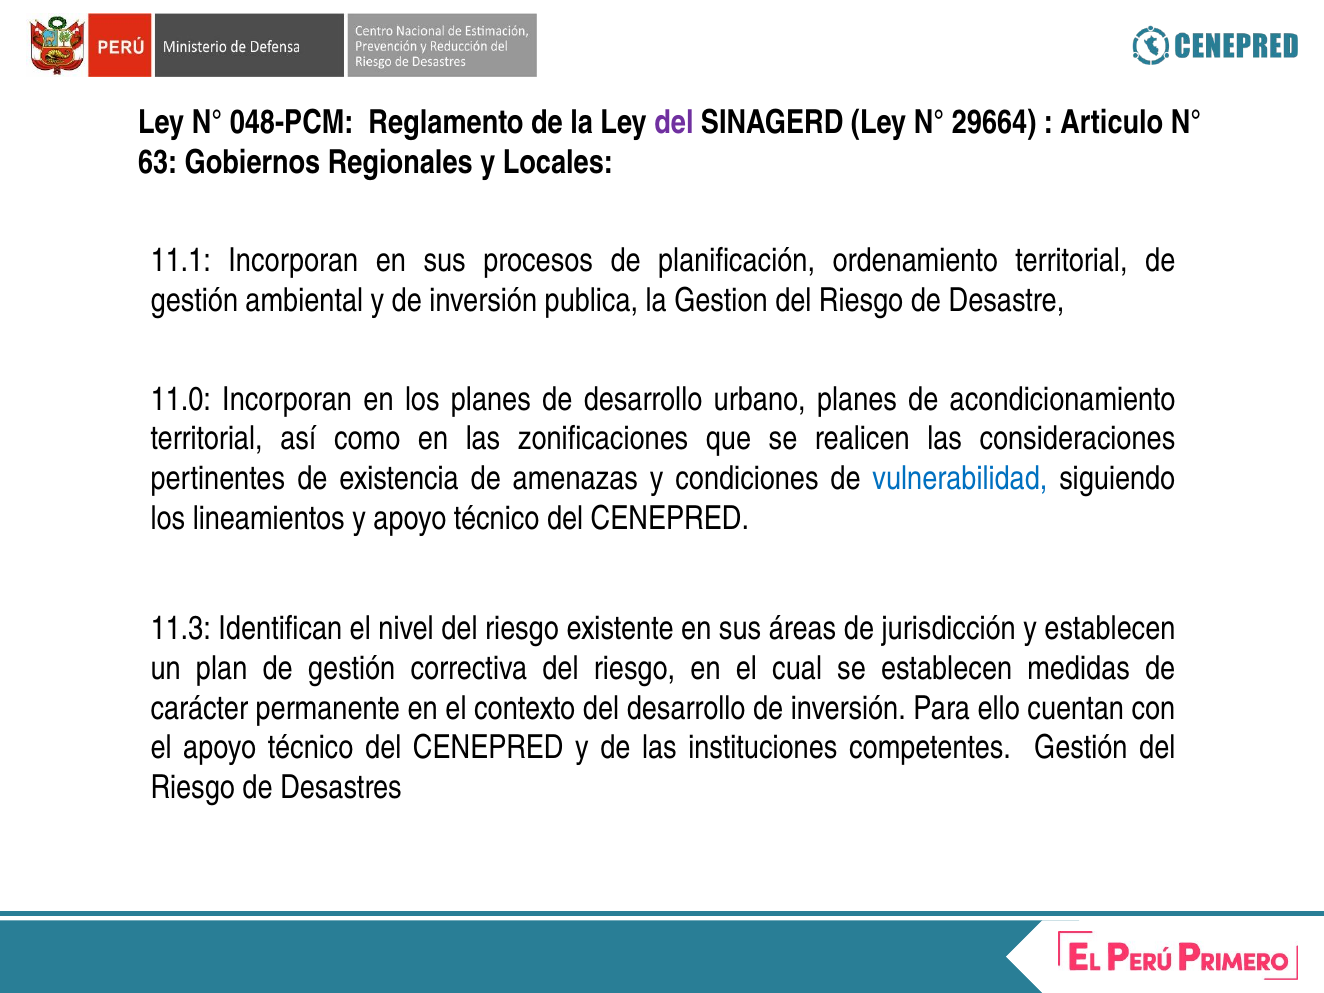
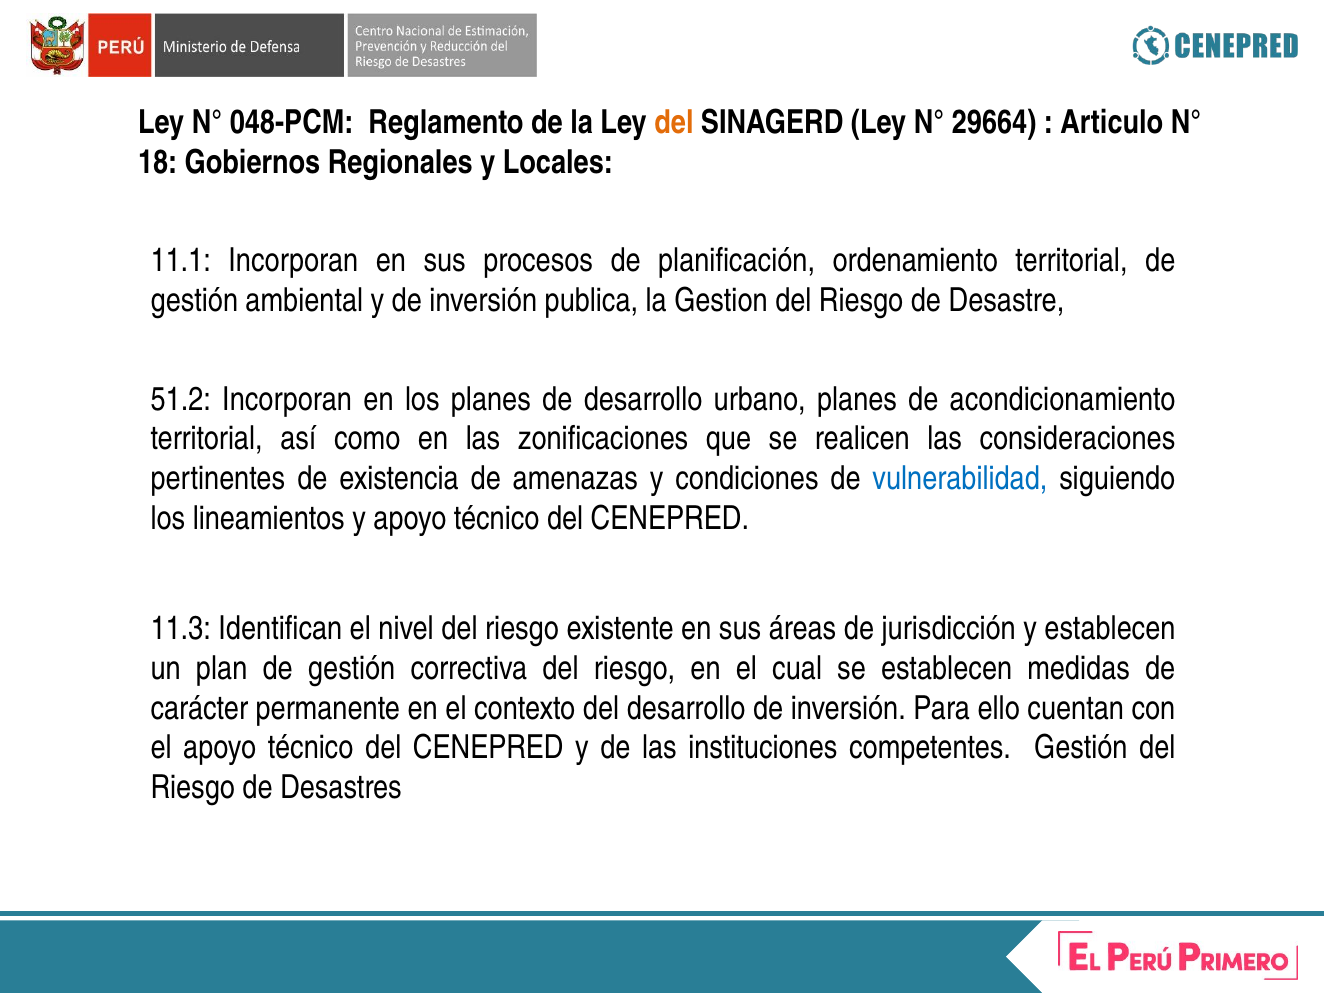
del colour: purple -> orange (674, 122)
63: 63 -> 18 (158, 162)
11.0: 11.0 -> 51.2 (181, 399)
